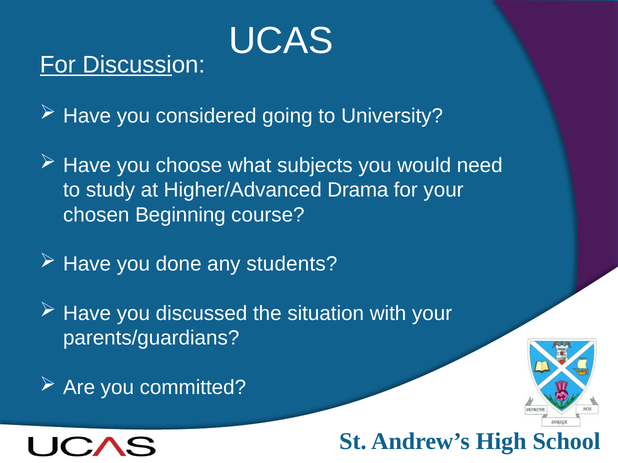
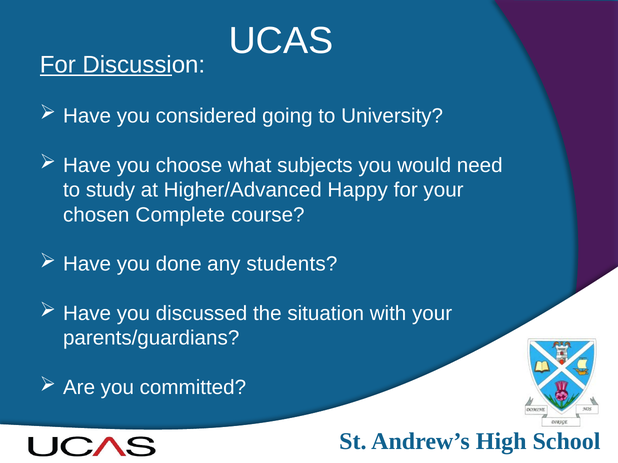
Drama: Drama -> Happy (358, 190)
Beginning: Beginning -> Complete (180, 215)
